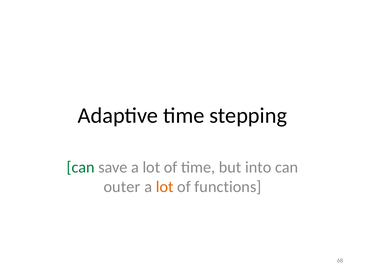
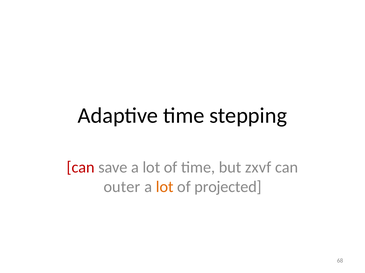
can colour: green -> red (81, 168)
into: into -> zxvf (258, 168)
functions: functions -> projected (228, 187)
